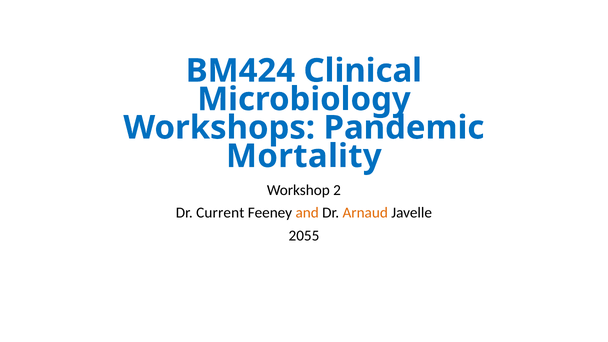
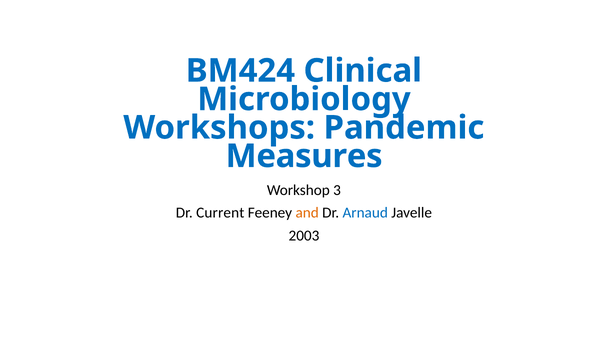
Mortality: Mortality -> Measures (304, 156)
2: 2 -> 3 (337, 190)
Arnaud colour: orange -> blue (365, 213)
2055: 2055 -> 2003 (304, 236)
